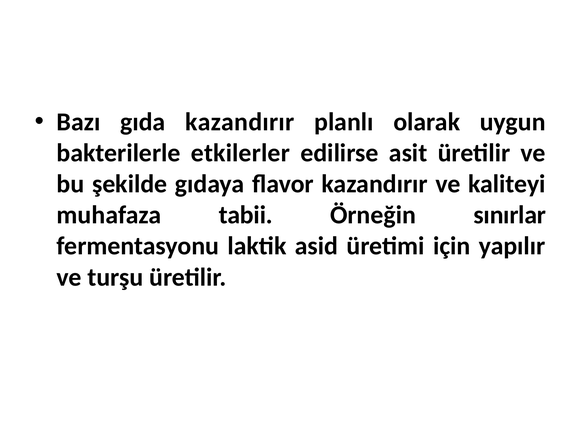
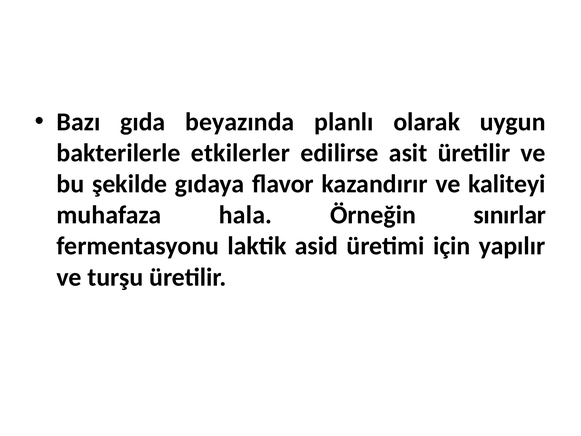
gıda kazandırır: kazandırır -> beyazında (240, 122)
tabii: tabii -> hala (246, 215)
